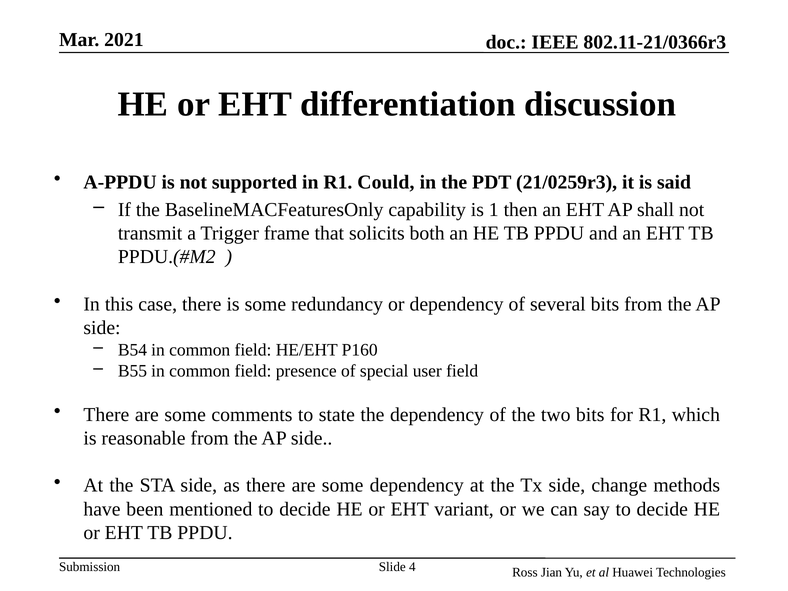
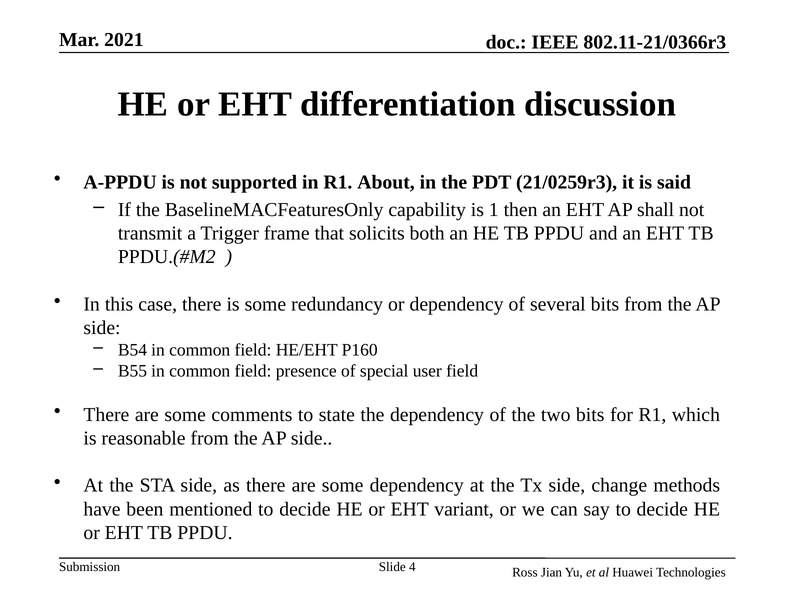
Could: Could -> About (386, 182)
